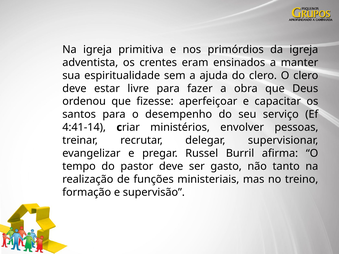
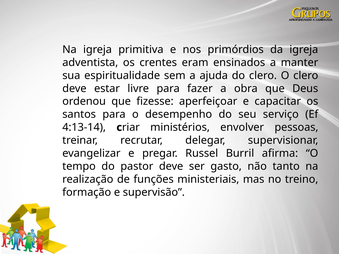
4:41-14: 4:41-14 -> 4:13-14 (84, 127)
